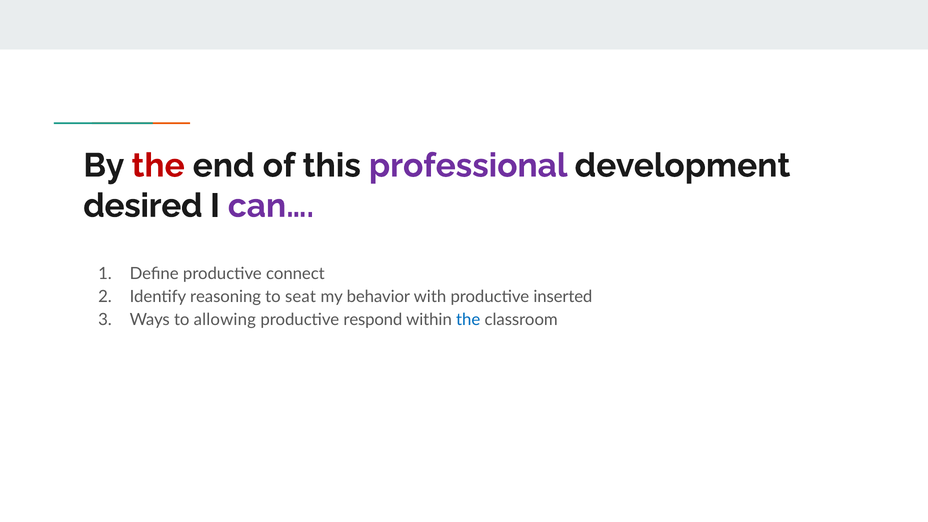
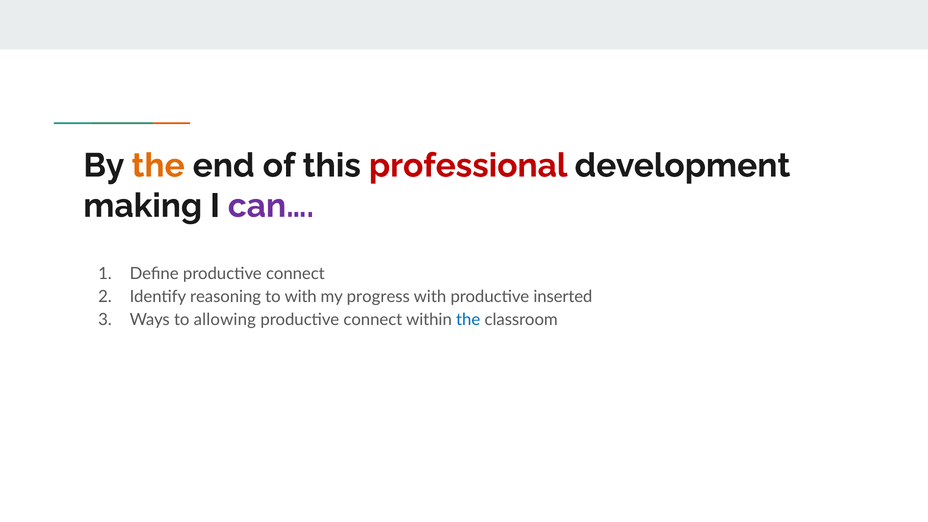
the colour: red -> orange (158, 166)
professional colour: purple -> red (468, 166)
desired: desired -> making (143, 206)
to seat: seat -> with (301, 297)
behavior: behavior -> progress (378, 297)
respond: respond -> connect (373, 320)
